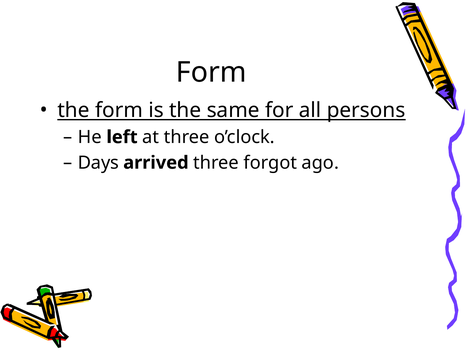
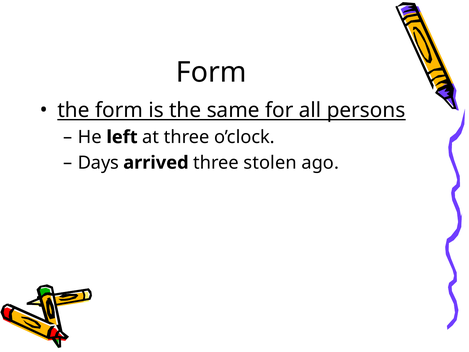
forgot: forgot -> stolen (270, 163)
